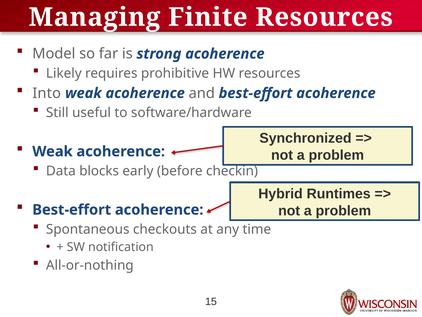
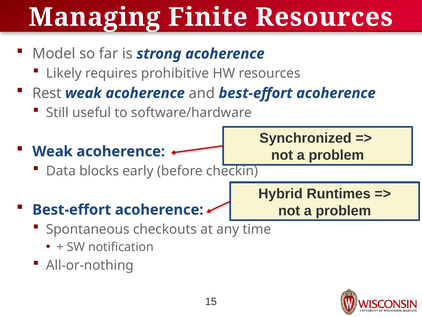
Into: Into -> Rest (47, 93)
